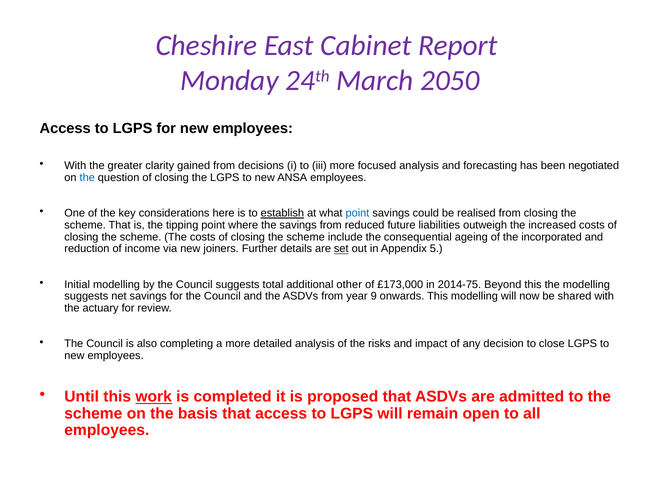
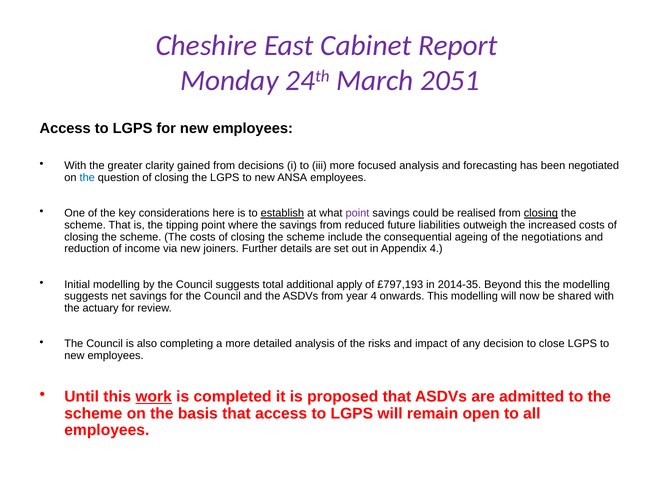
2050: 2050 -> 2051 (450, 81)
point colour: blue -> purple (357, 213)
closing underline: none -> present (541, 213)
incorporated: incorporated -> negotiations (551, 237)
set underline: present -> none (341, 249)
Appendix 5: 5 -> 4 (436, 249)
other: other -> apply (349, 284)
£173,000: £173,000 -> £797,193 (400, 284)
2014-75: 2014-75 -> 2014-35 (459, 284)
year 9: 9 -> 4 (374, 296)
